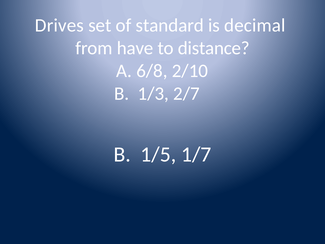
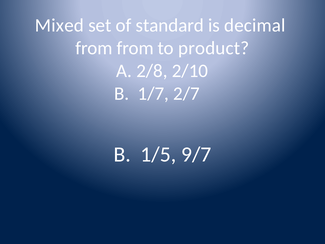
Drives: Drives -> Mixed (59, 25)
from have: have -> from (135, 48)
distance: distance -> product (214, 48)
6/8: 6/8 -> 2/8 (152, 71)
1/3: 1/3 -> 1/7 (153, 93)
1/7: 1/7 -> 9/7 (196, 154)
